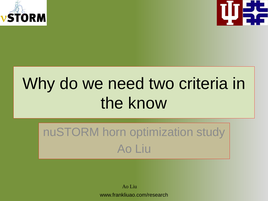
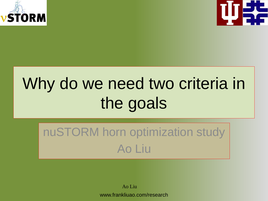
know: know -> goals (148, 103)
